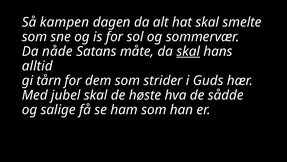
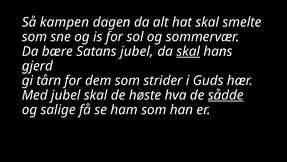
nåde: nåde -> bære (57, 51)
Satans måte: måte -> jubel (137, 51)
alltid: alltid -> gjerd (37, 66)
sådde underline: none -> present (226, 95)
